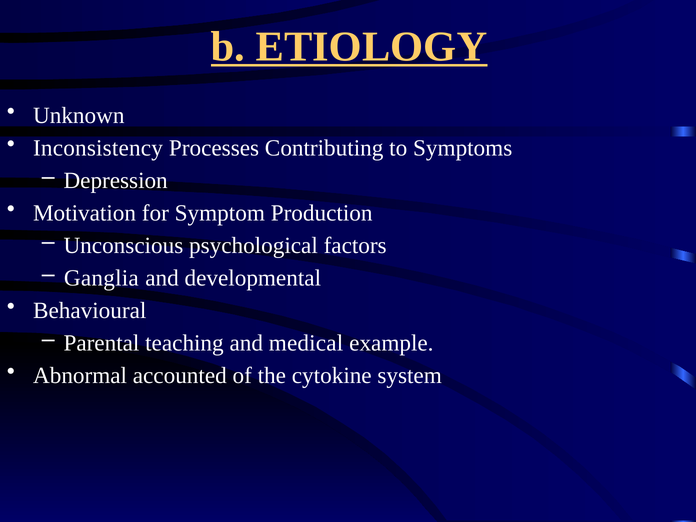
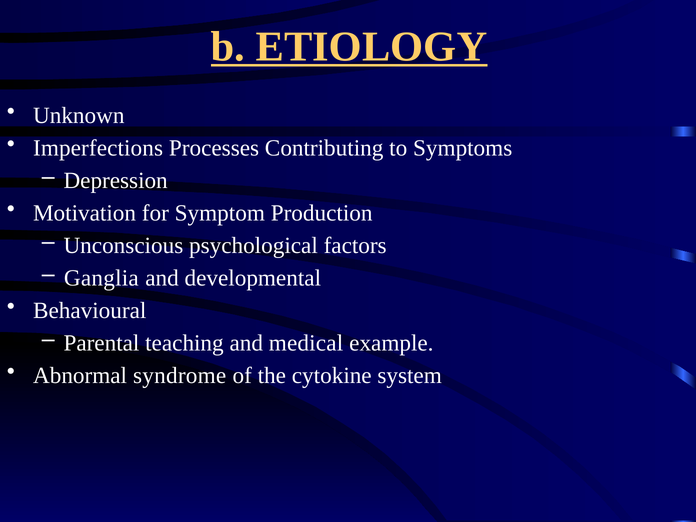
Inconsistency: Inconsistency -> Imperfections (98, 148)
accounted: accounted -> syndrome (180, 375)
